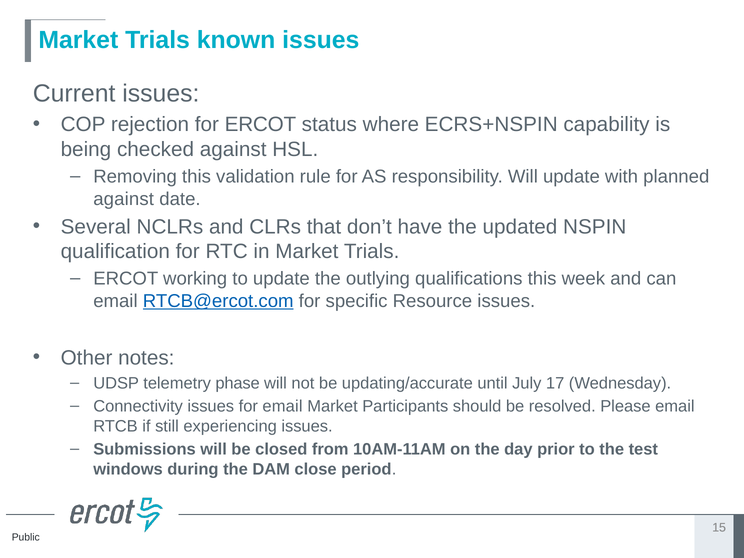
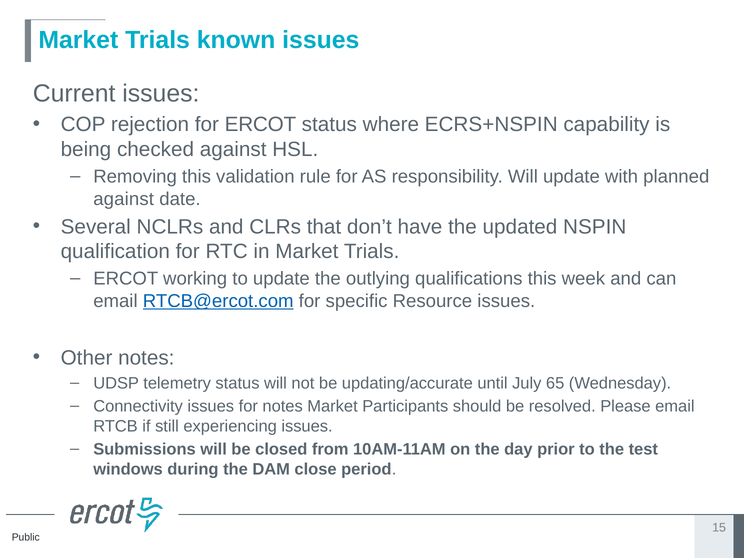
telemetry phase: phase -> status (238, 383)
17: 17 -> 65 (555, 383)
for email: email -> notes (283, 406)
